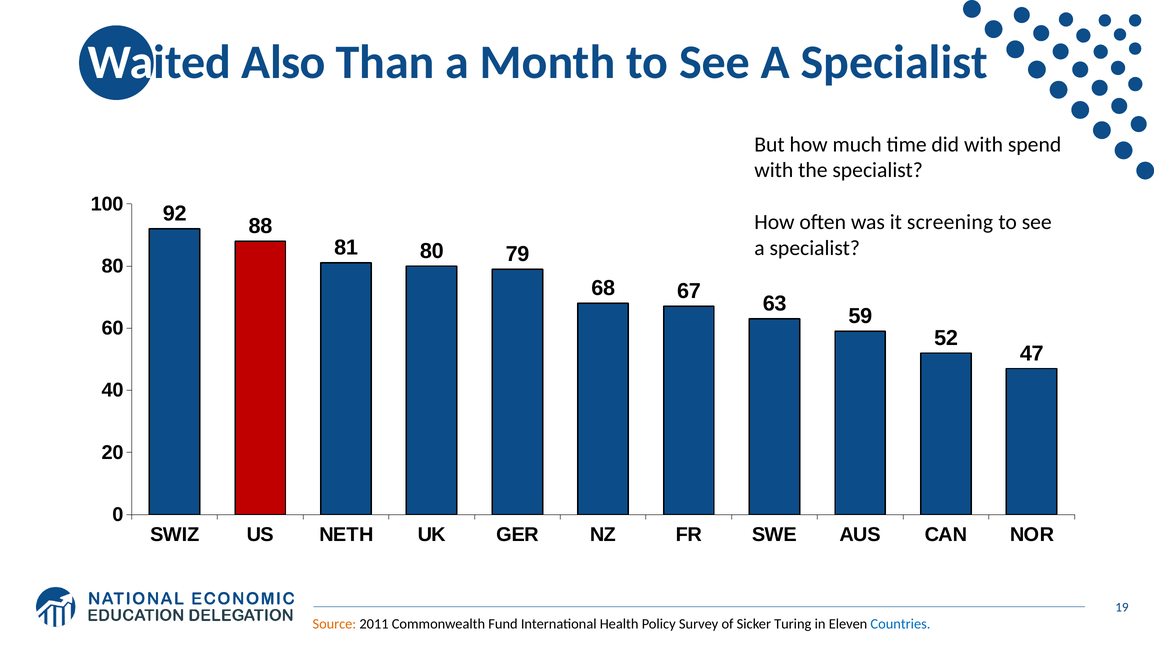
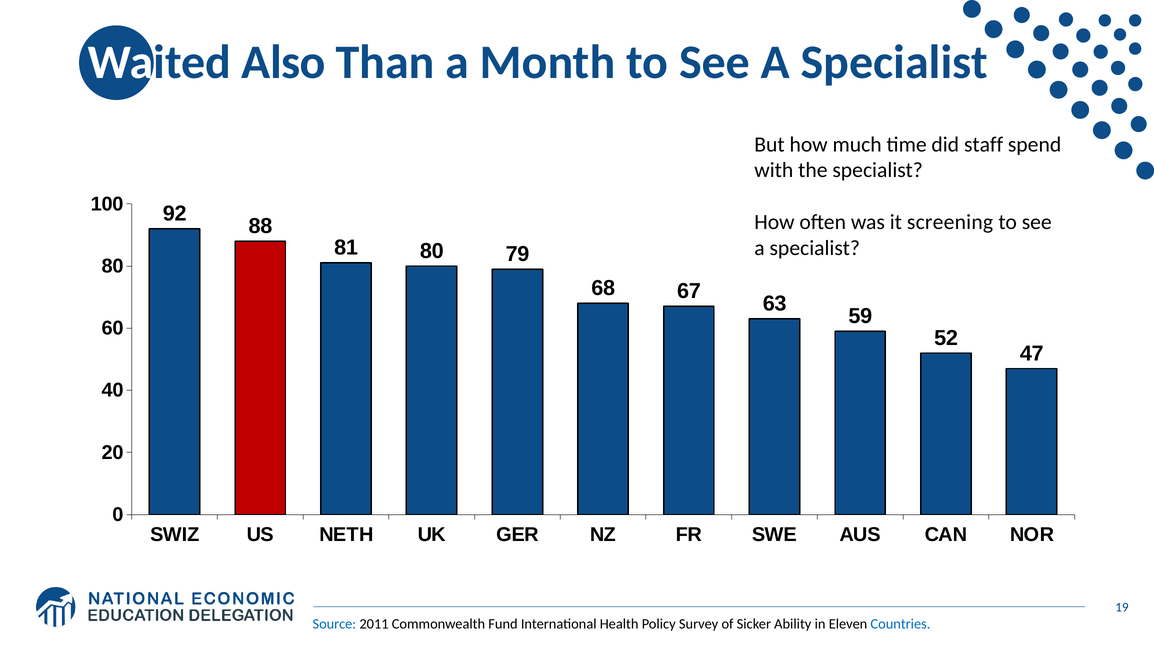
did with: with -> staff (984, 144)
Source colour: orange -> blue (334, 624)
Turing: Turing -> Ability (793, 624)
